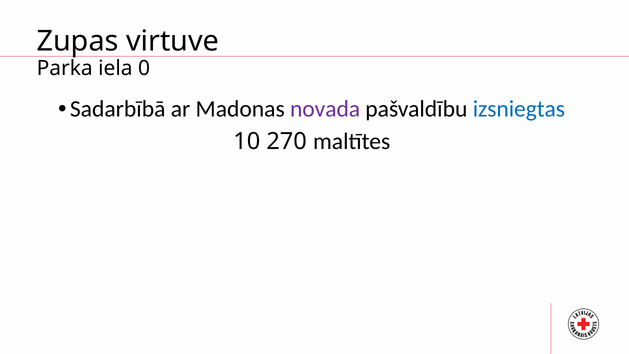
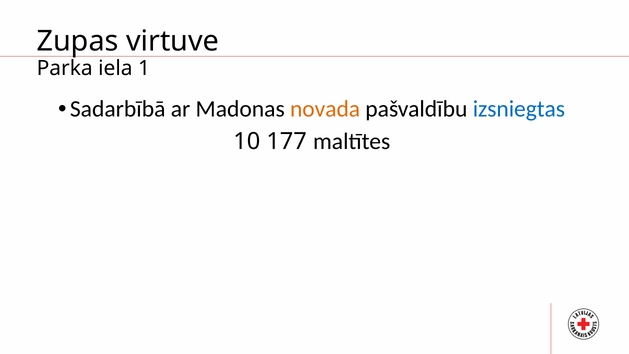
0: 0 -> 1 (144, 68)
novada colour: purple -> orange (325, 109)
270: 270 -> 177 (287, 141)
